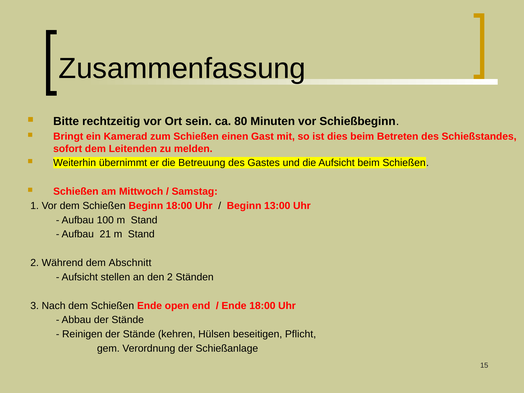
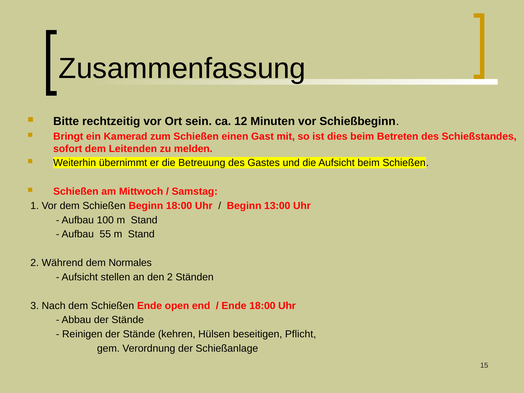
80: 80 -> 12 (241, 121)
21: 21 -> 55 (105, 234)
Abschnitt: Abschnitt -> Normales (130, 263)
